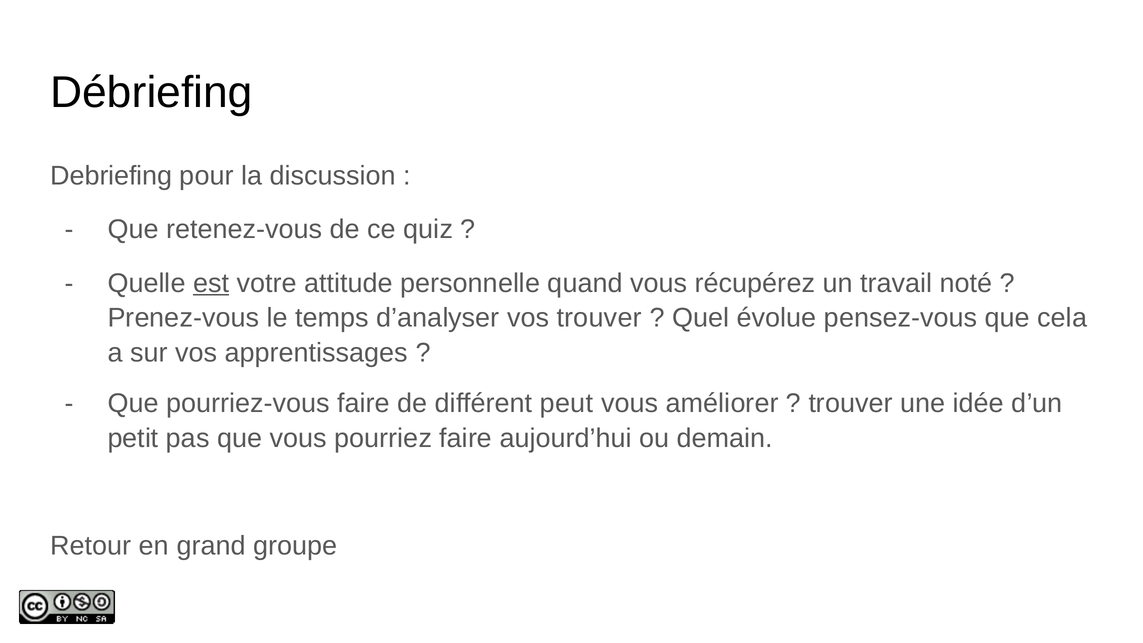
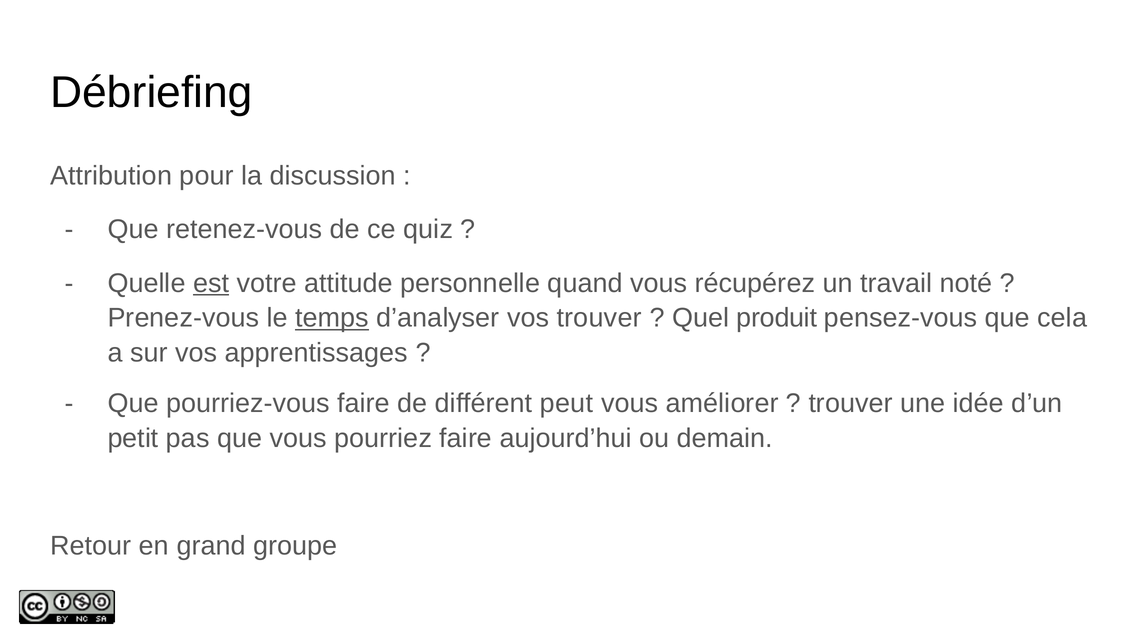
Debriefing: Debriefing -> Attribution (111, 176)
temps underline: none -> present (332, 318)
évolue: évolue -> produit (777, 318)
